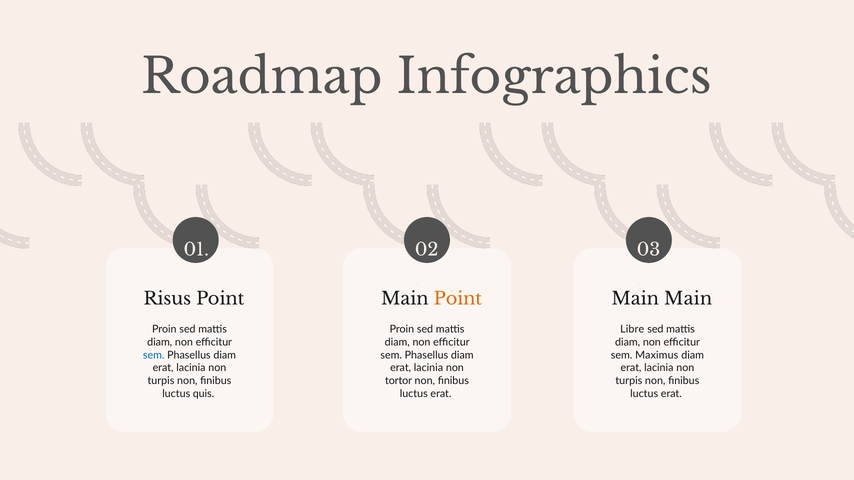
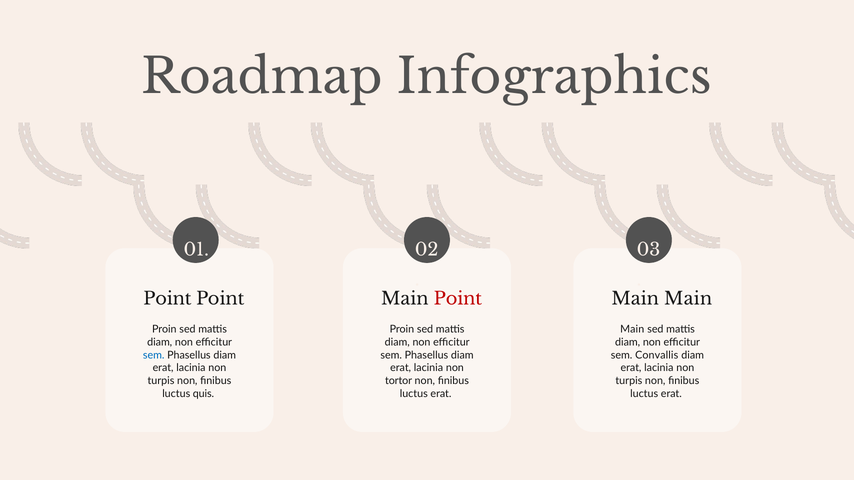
Risus: Risus -> Point (167, 299)
Point colour: orange -> red (458, 299)
Libre: Libre -> Main (632, 330)
Maximus: Maximus -> Convallis (657, 355)
